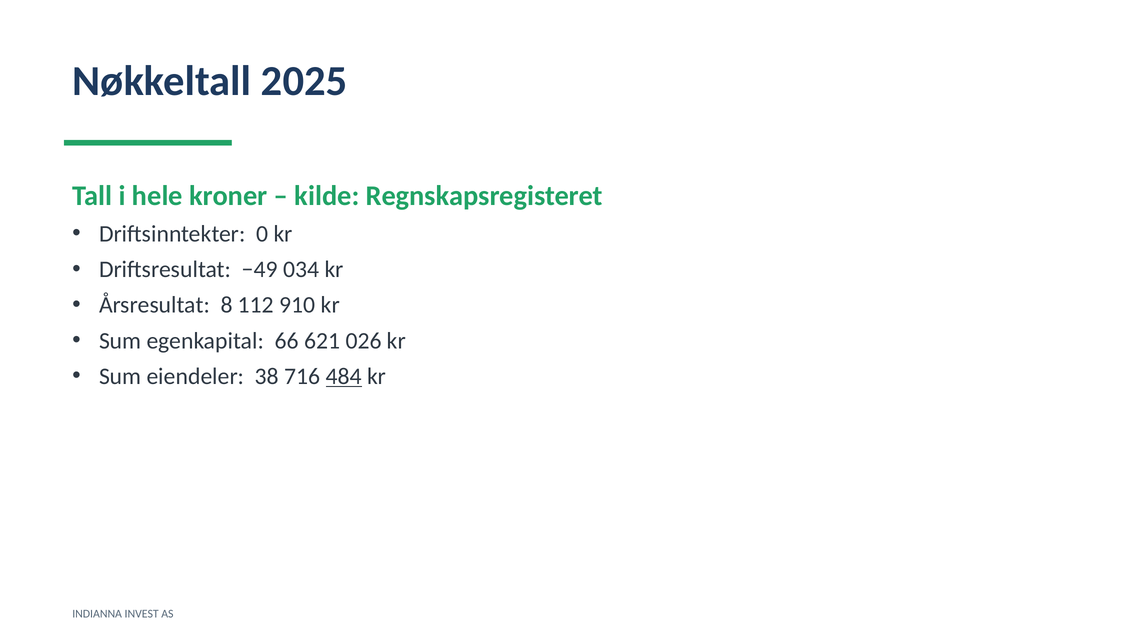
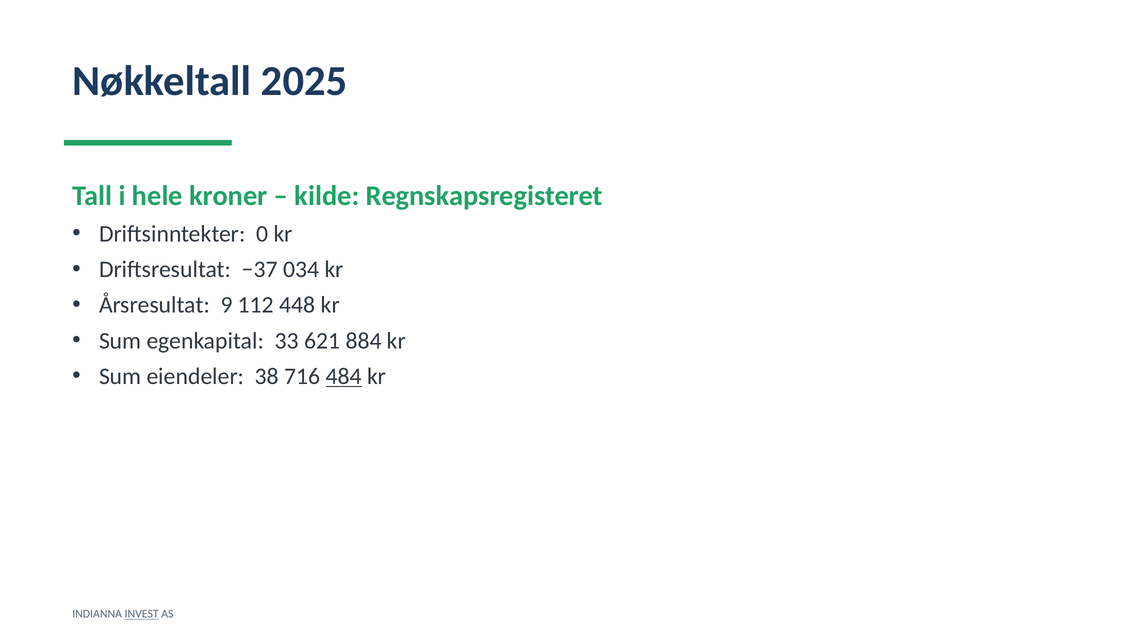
−49: −49 -> −37 (260, 269)
8: 8 -> 9 (227, 305)
910: 910 -> 448 (297, 305)
66: 66 -> 33 (287, 340)
026: 026 -> 884 (364, 340)
INVEST underline: none -> present (142, 614)
